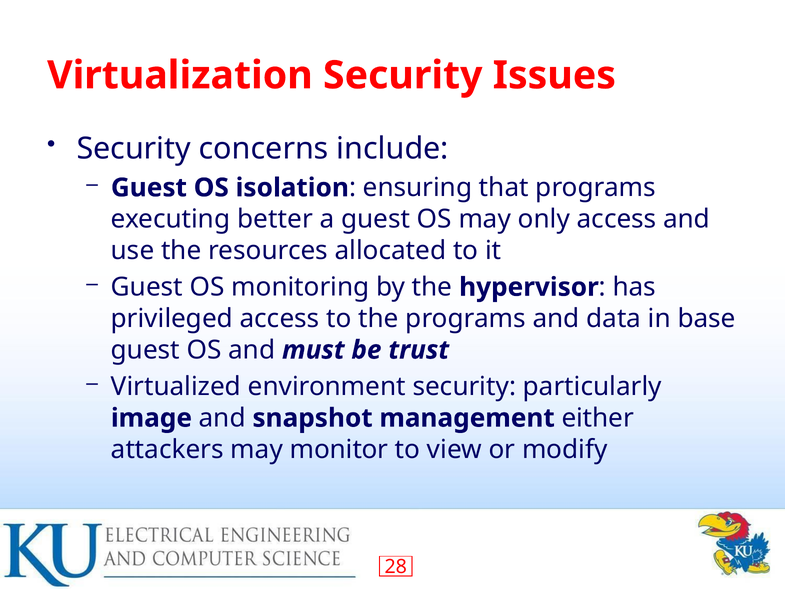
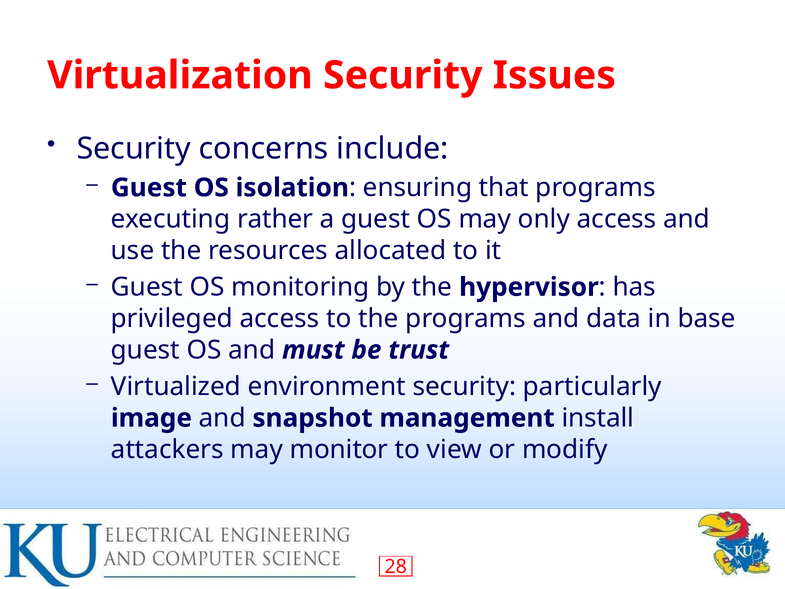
better: better -> rather (275, 219)
either: either -> install (598, 418)
